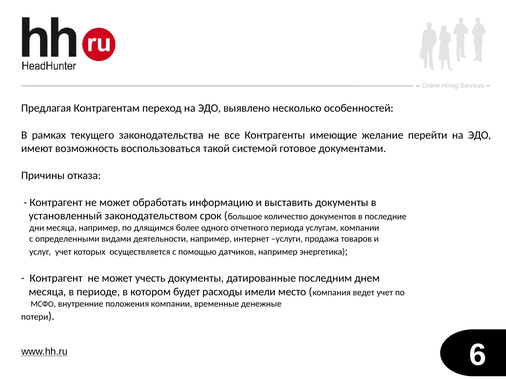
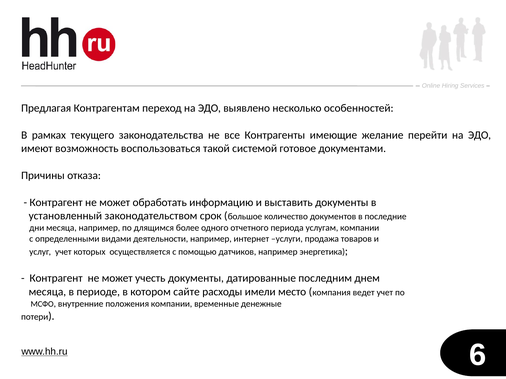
будет: будет -> сайте (186, 292)
